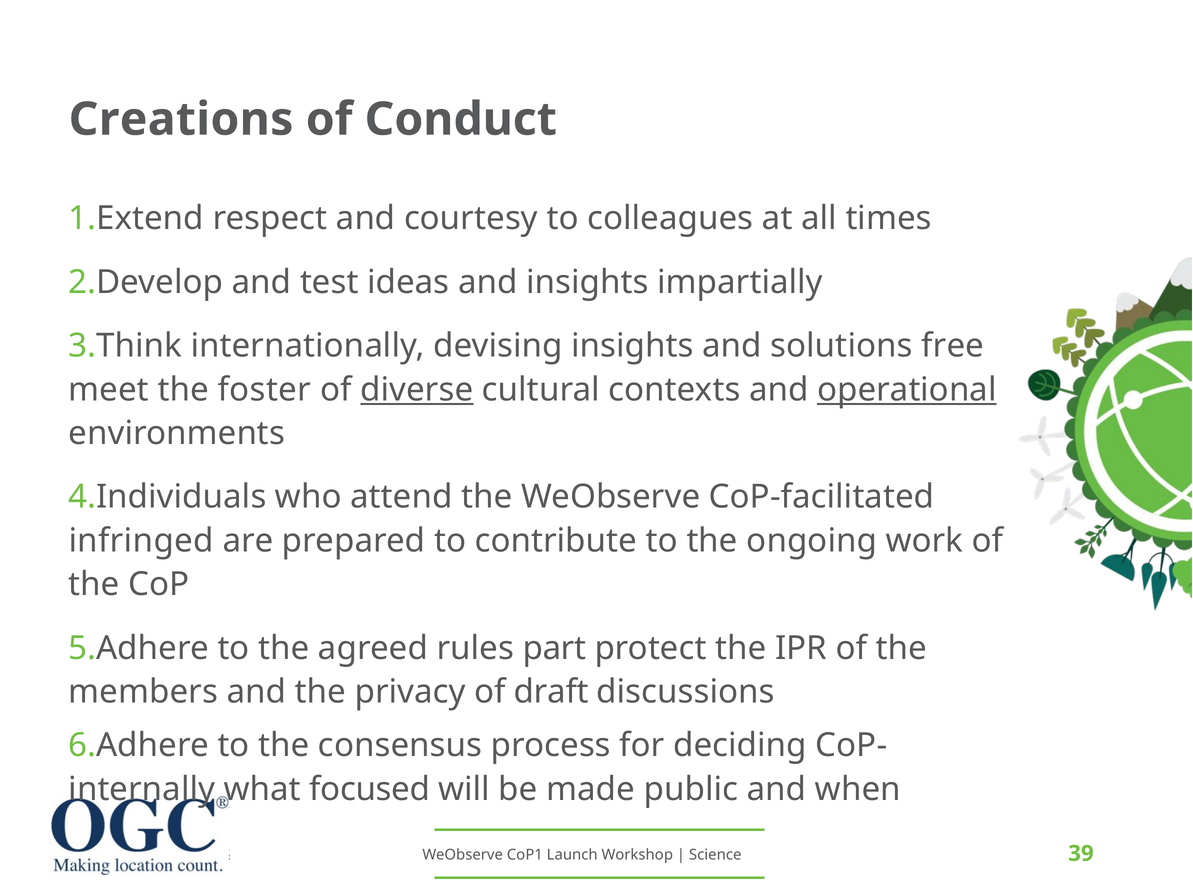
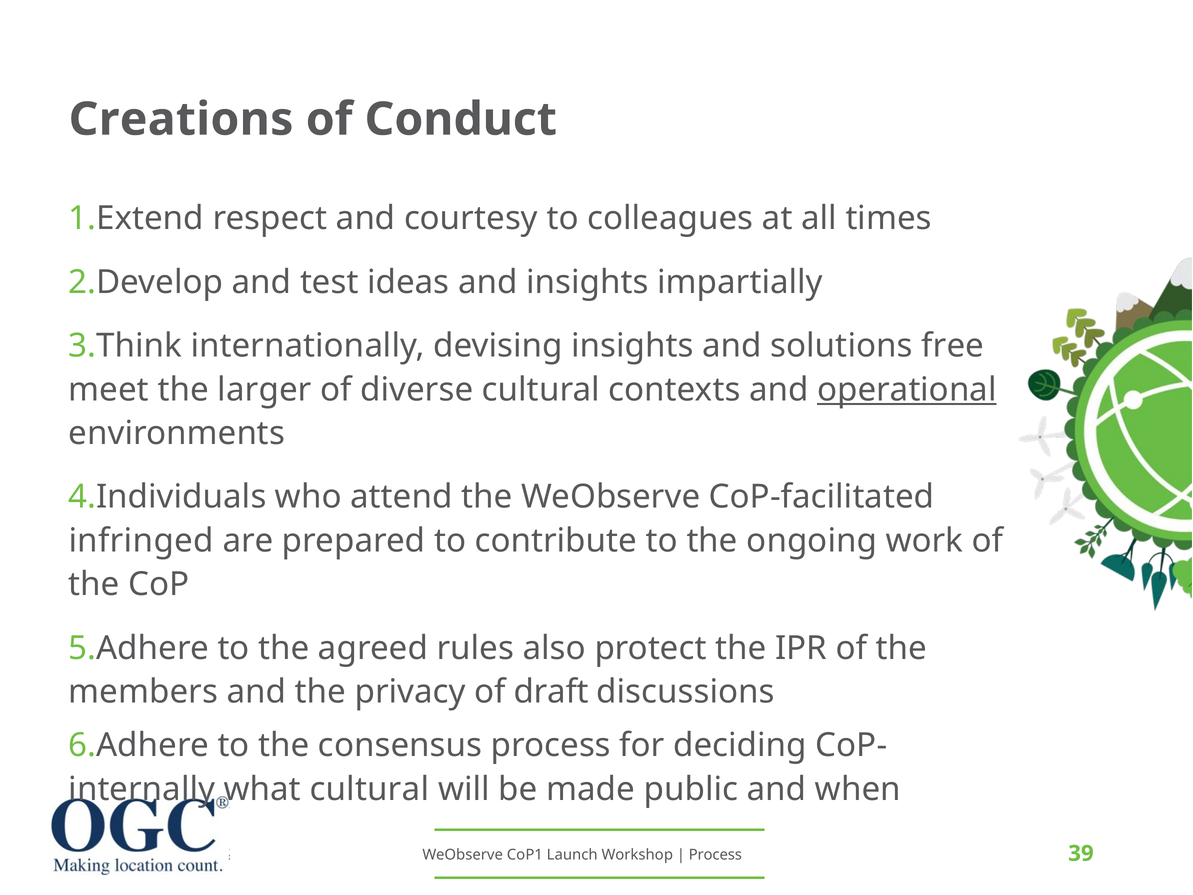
foster: foster -> larger (265, 389)
diverse underline: present -> none (417, 389)
part: part -> also (554, 648)
what focused: focused -> cultural (369, 789)
Science: Science -> Process (715, 855)
